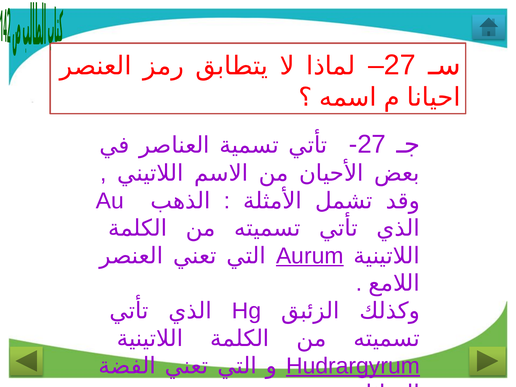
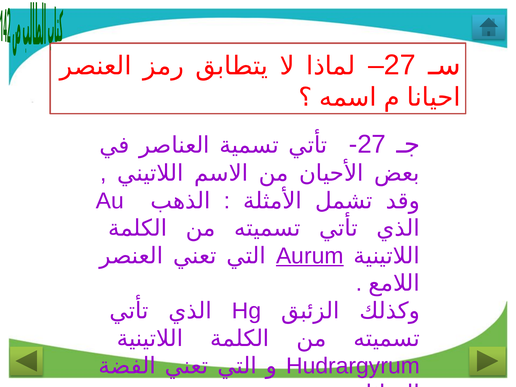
Hudrargyrum underline: present -> none (353, 366)
